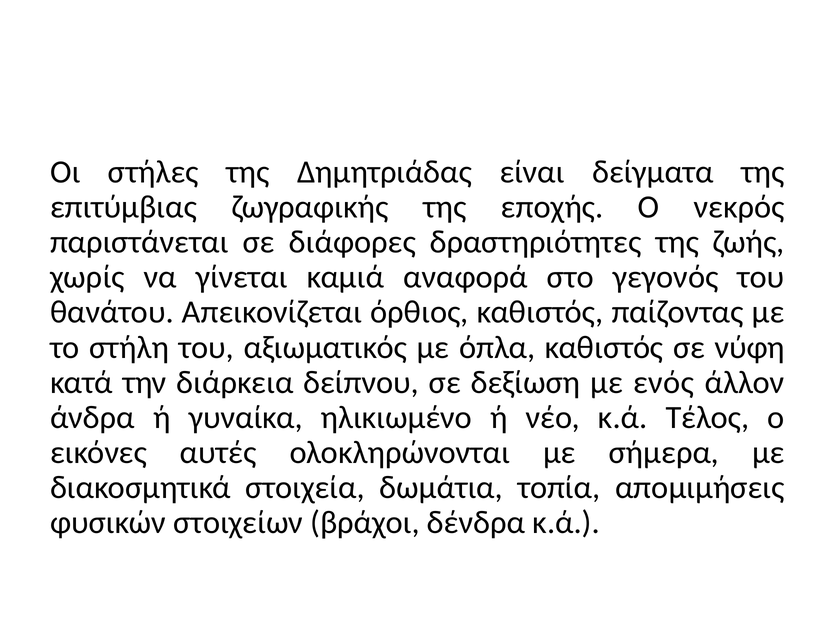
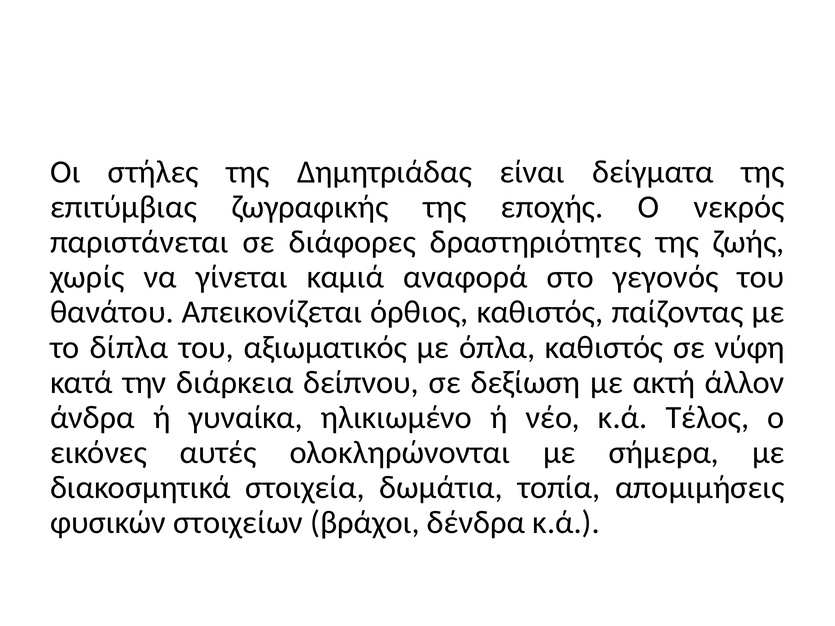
στήλη: στήλη -> δίπλα (129, 347)
ενός: ενός -> ακτή (664, 383)
